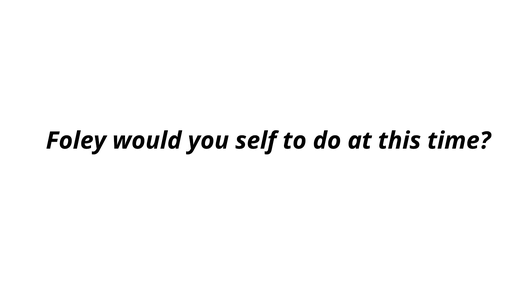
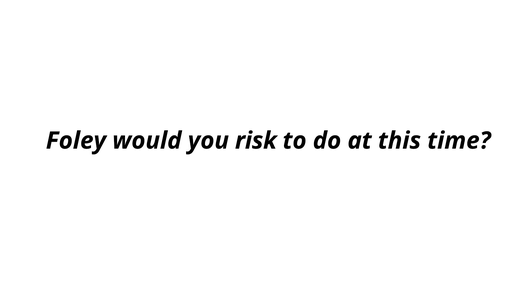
self: self -> risk (256, 141)
